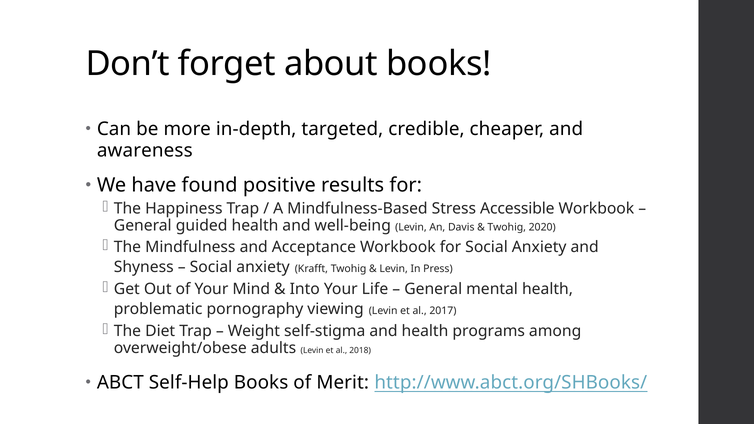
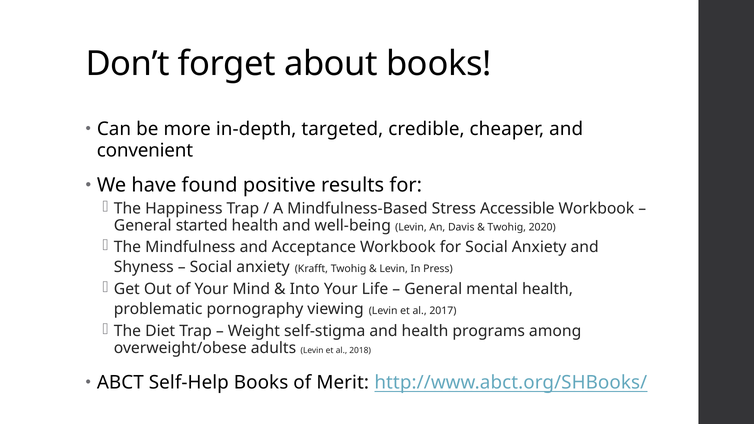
awareness: awareness -> convenient (145, 151)
guided: guided -> started (202, 226)
